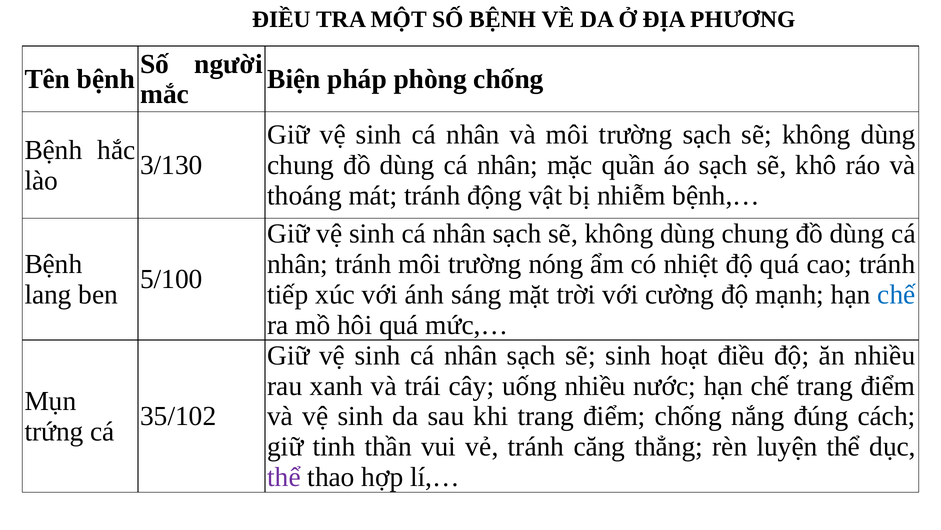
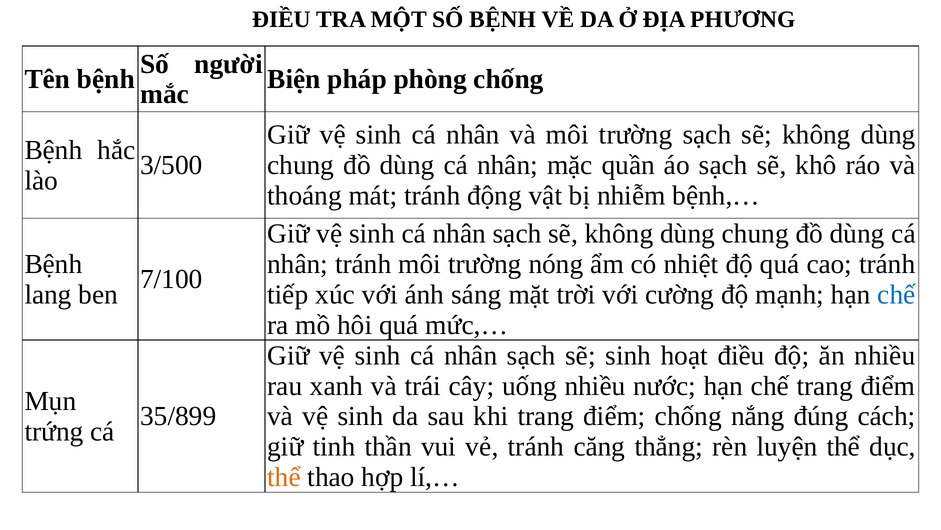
3/130: 3/130 -> 3/500 (171, 165)
5/100: 5/100 -> 7/100 (171, 279)
35/102: 35/102 -> 35/899 (178, 416)
thể colour: purple -> orange (284, 477)
